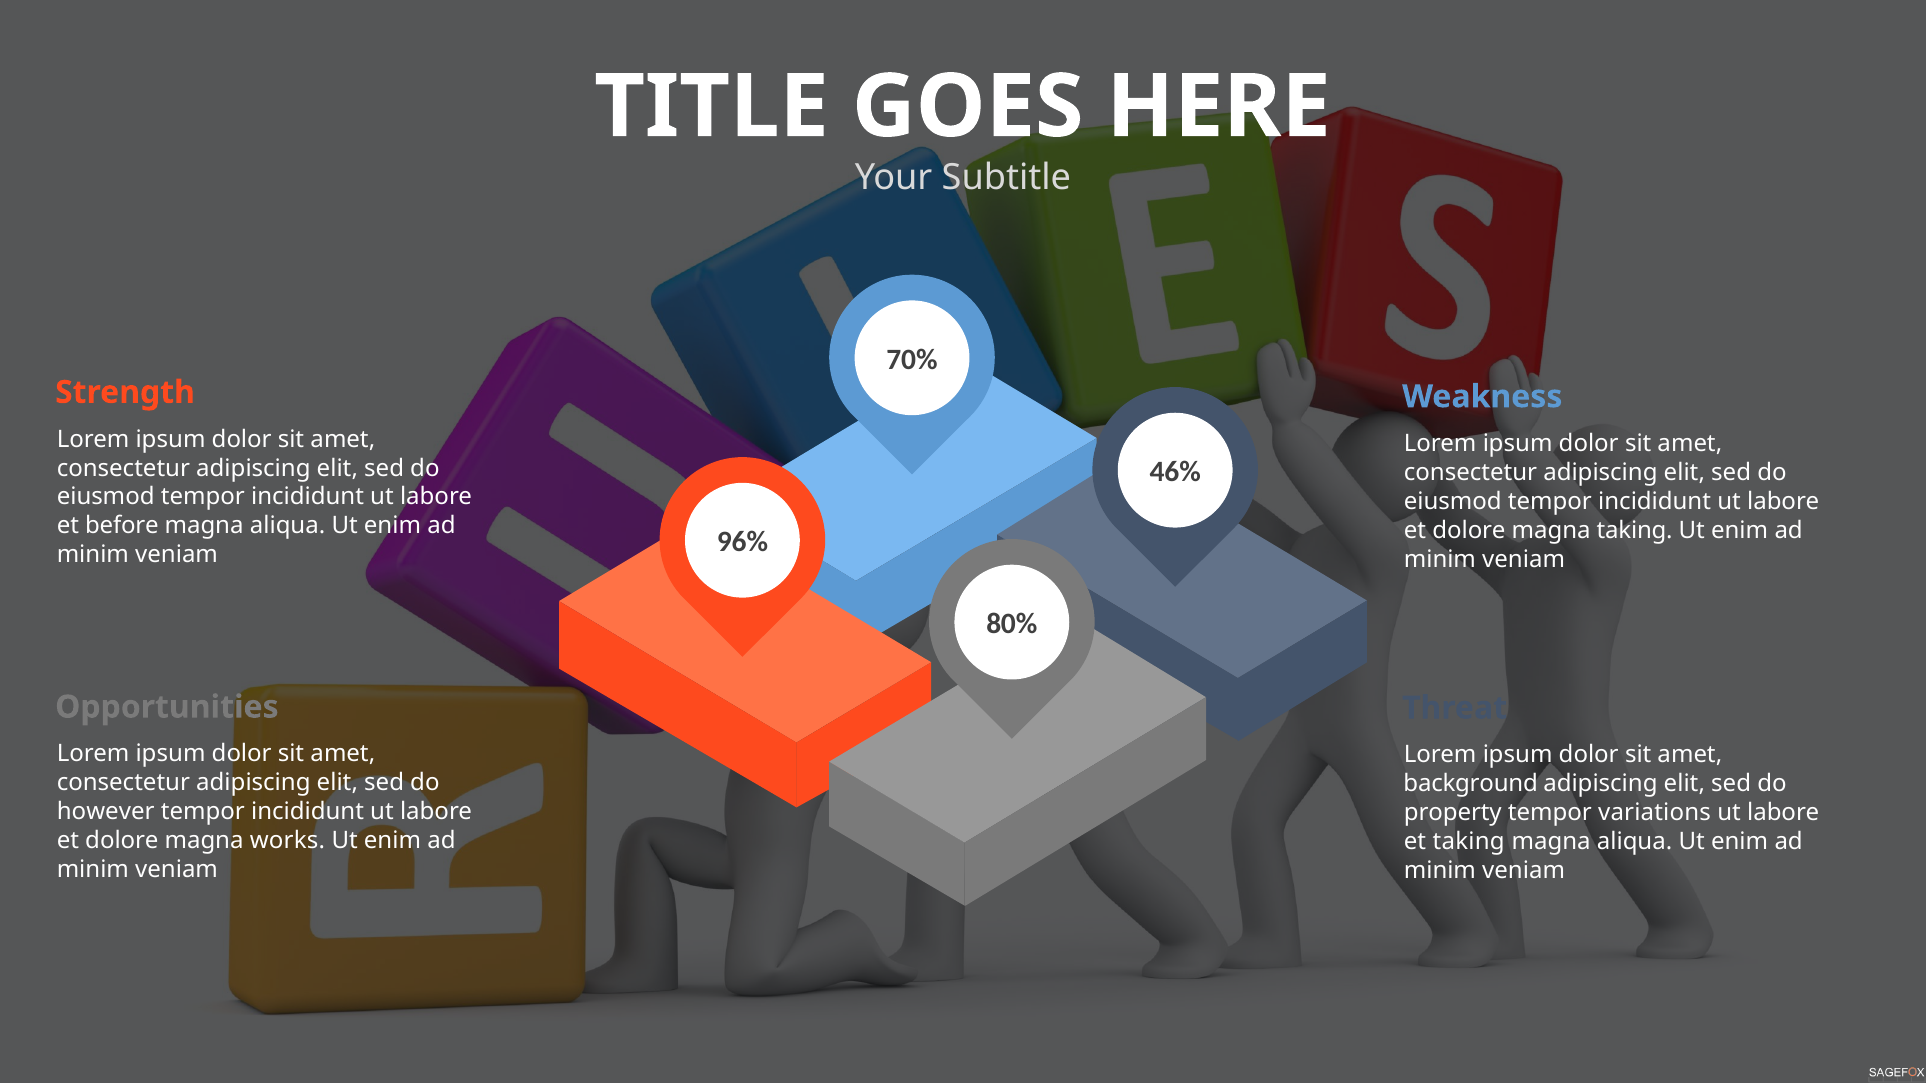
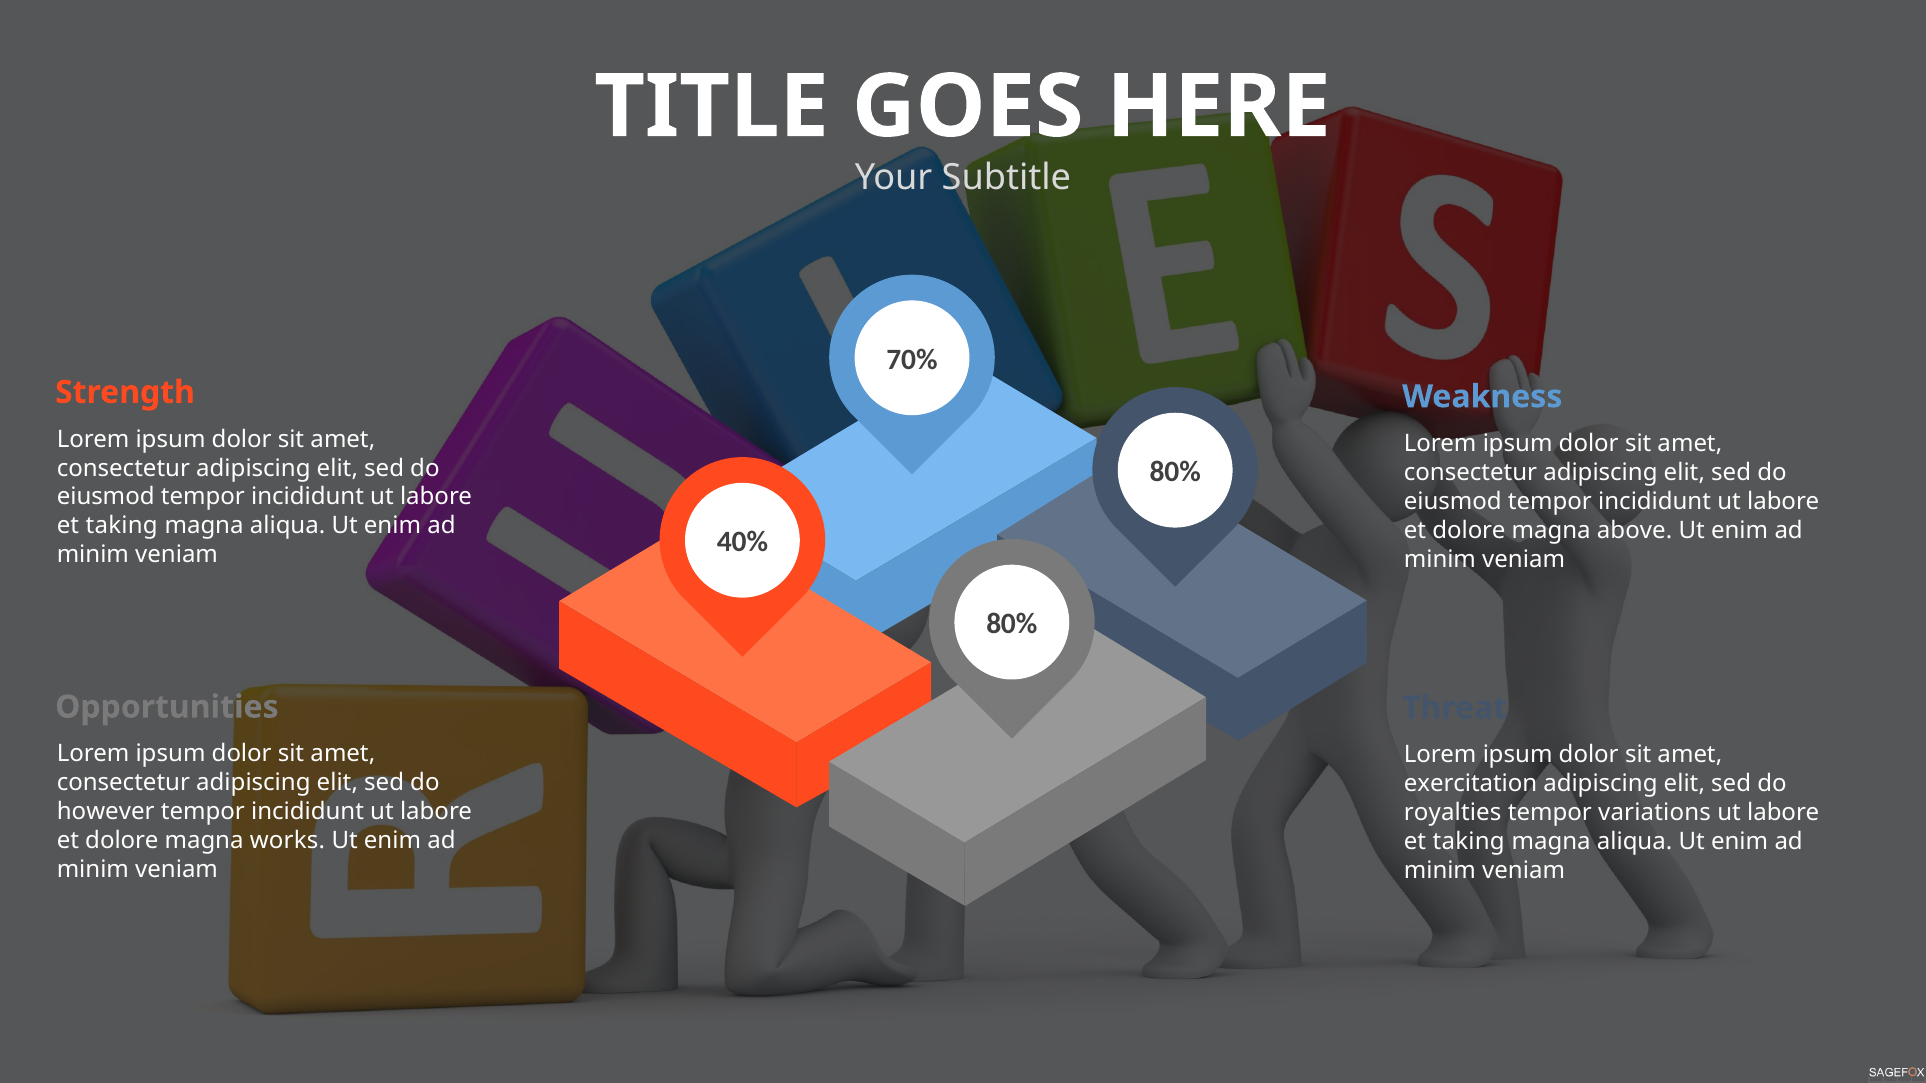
46%: 46% -> 80% (1175, 472)
before: before -> taking (122, 526)
magna taking: taking -> above (1635, 530)
96%: 96% -> 40% (742, 542)
background: background -> exercitation (1471, 784)
property: property -> royalties (1453, 813)
